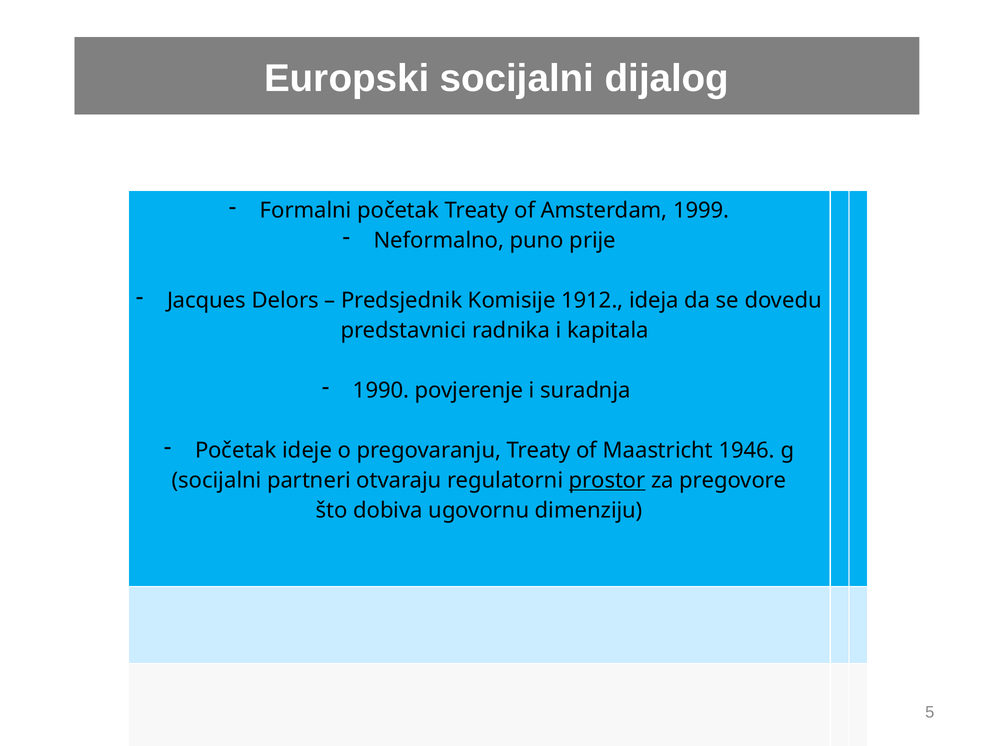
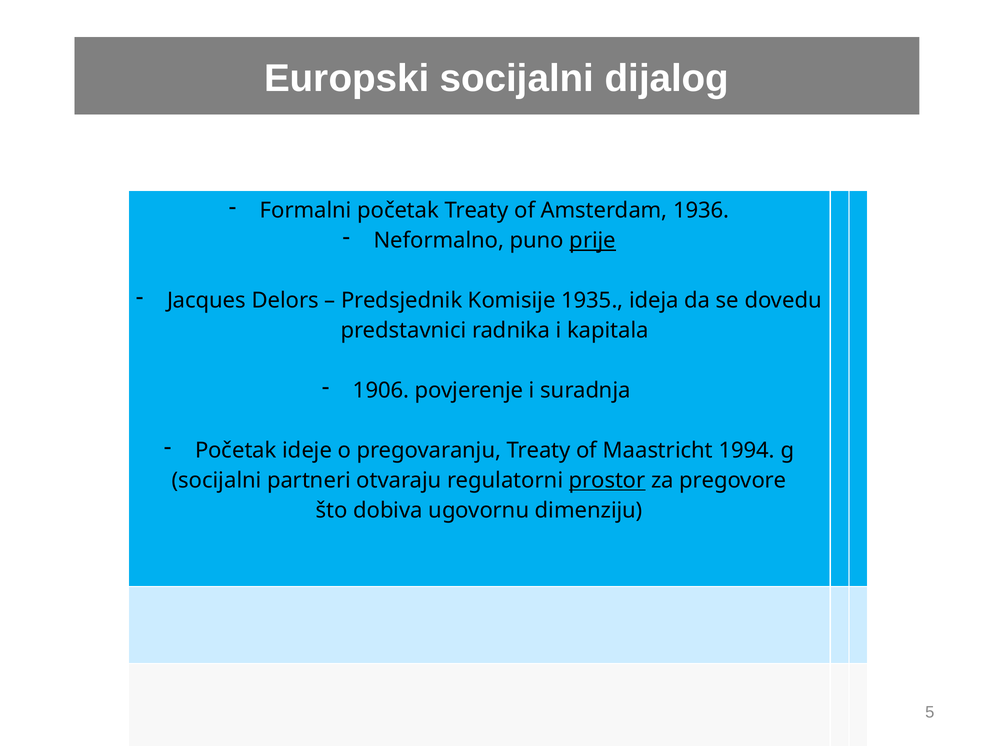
1999: 1999 -> 1936 (701, 210)
prije underline: none -> present (593, 240)
1912: 1912 -> 1935 (592, 300)
1990: 1990 -> 1906 (381, 390)
1946: 1946 -> 1994 (747, 450)
